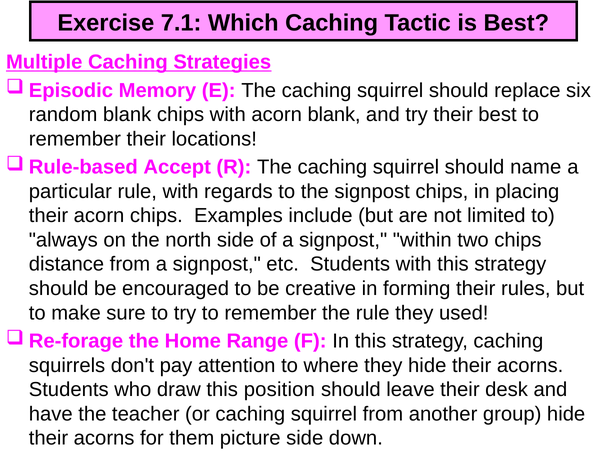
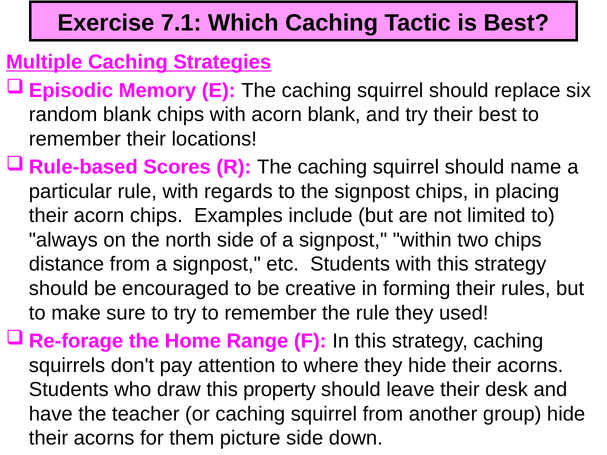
Accept: Accept -> Scores (177, 167)
position: position -> property (280, 390)
